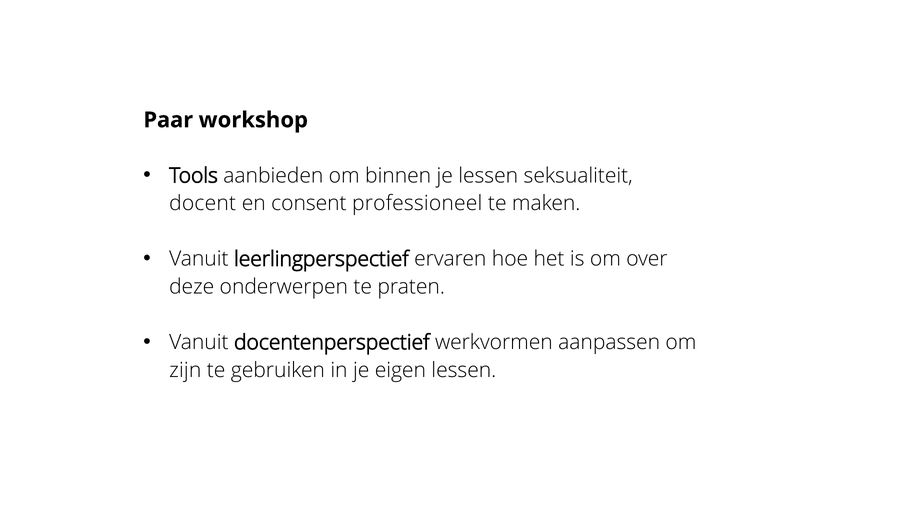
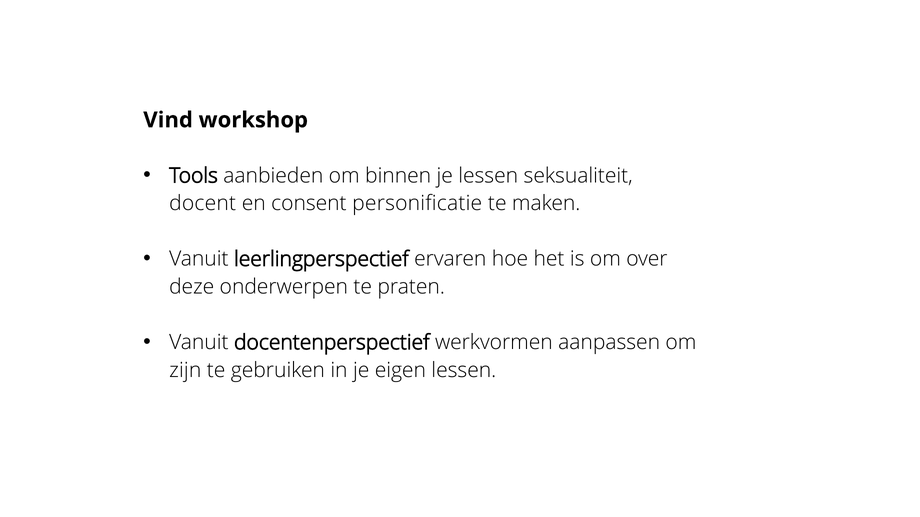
Paar: Paar -> Vind (168, 120)
professioneel: professioneel -> personificatie (417, 204)
